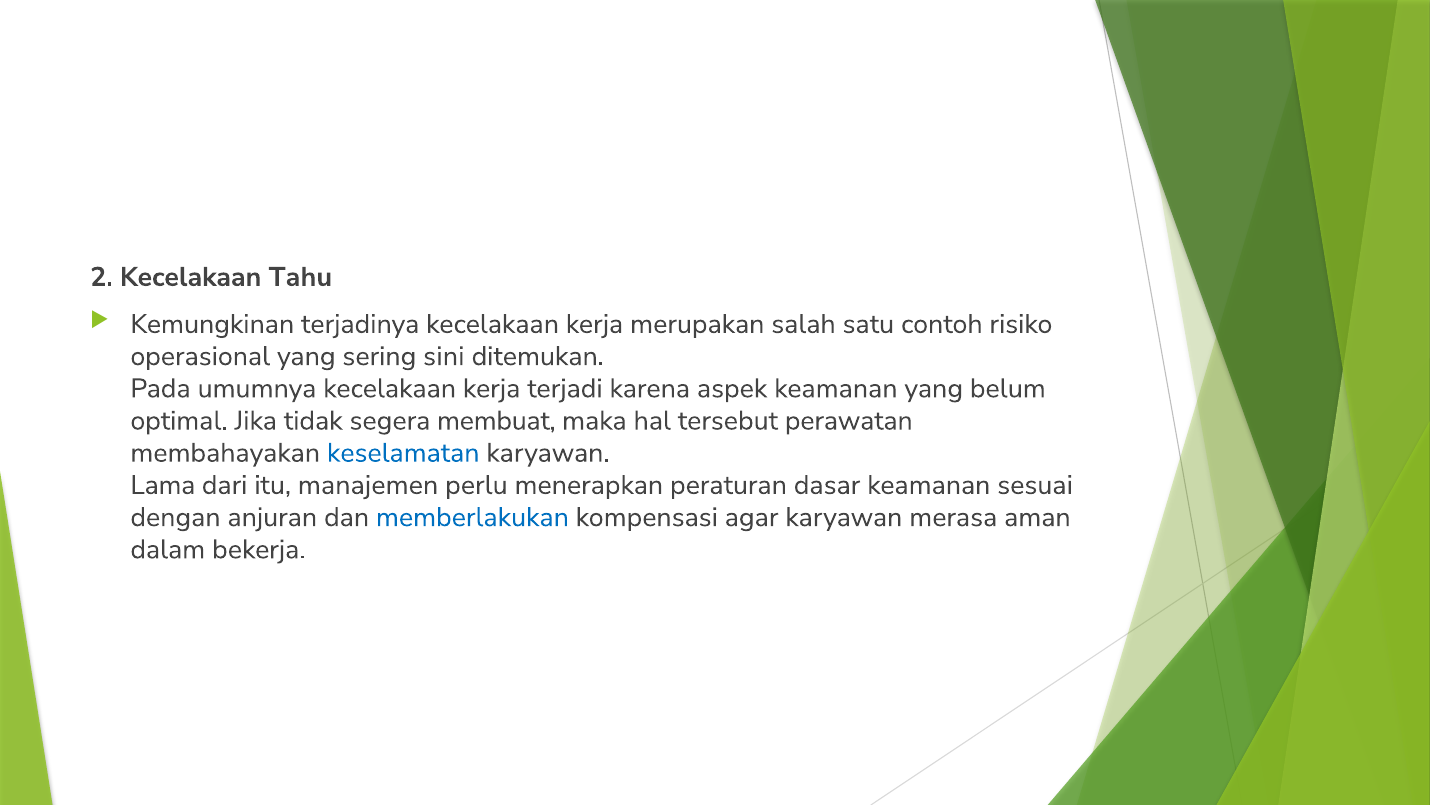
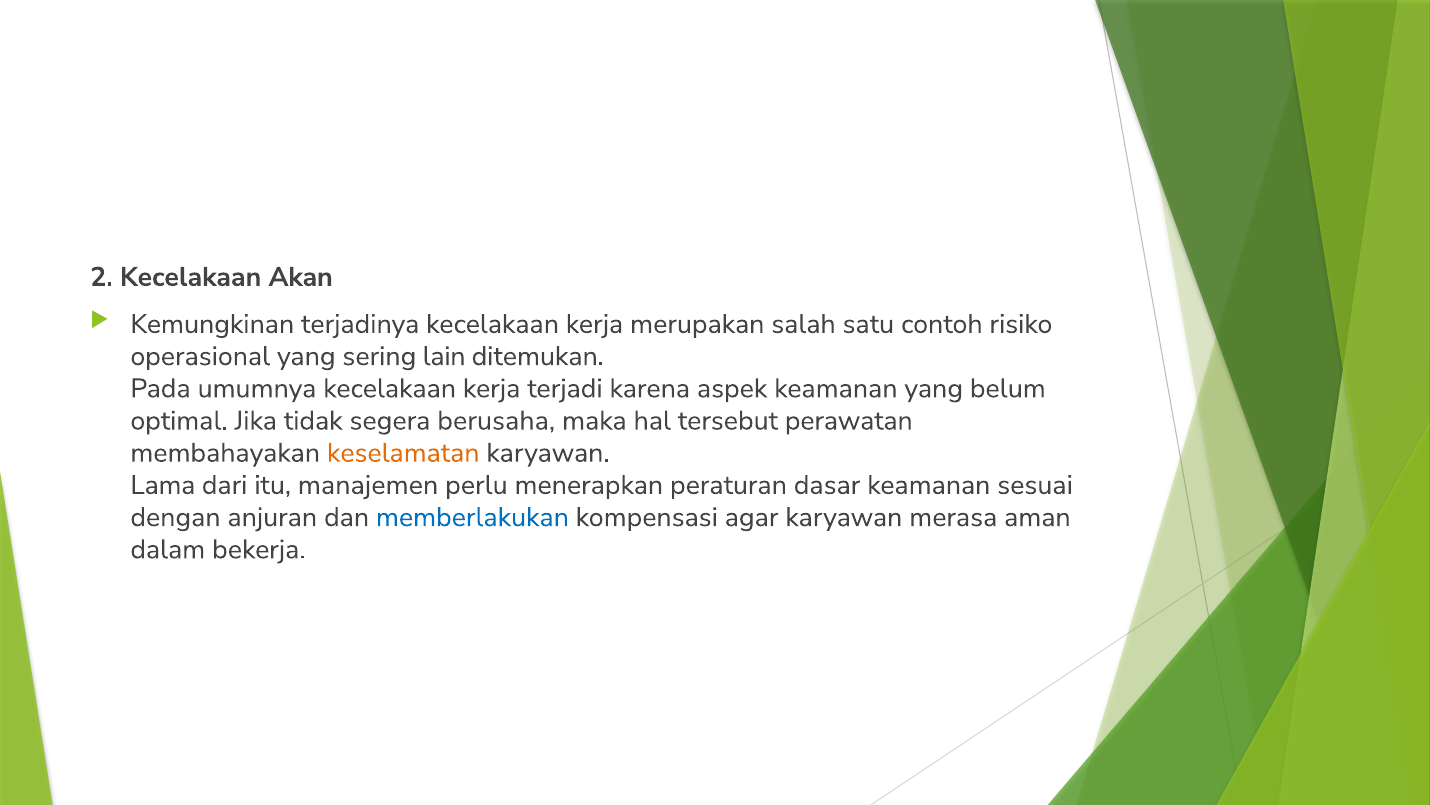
Tahu: Tahu -> Akan (301, 277)
sini: sini -> lain (444, 356)
membuat: membuat -> berusaha (496, 420)
keselamatan colour: blue -> orange (403, 453)
